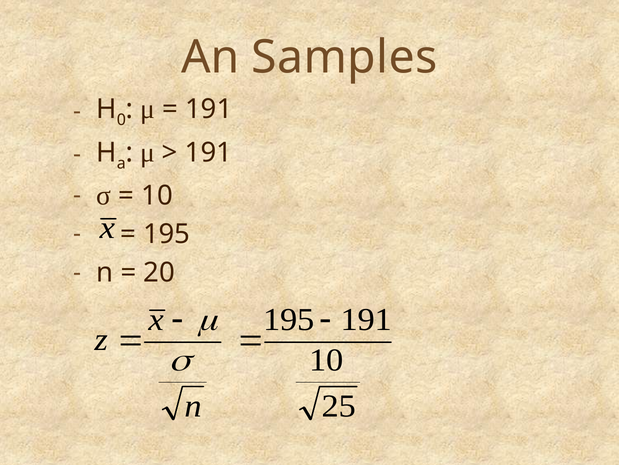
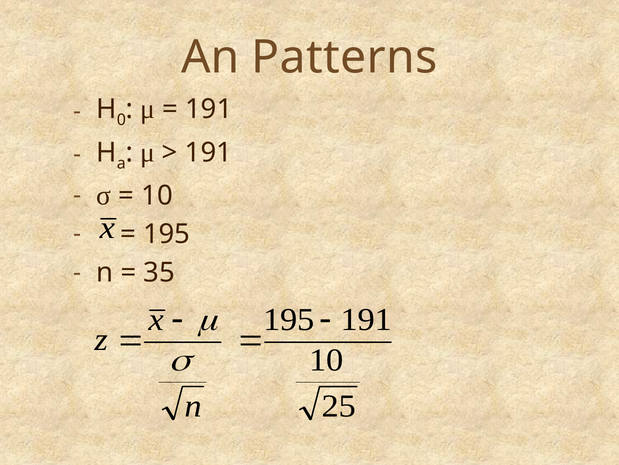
Samples: Samples -> Patterns (344, 57)
20: 20 -> 35 (159, 272)
